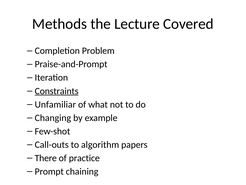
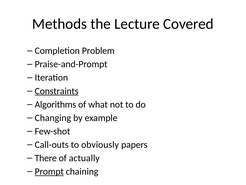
Unfamiliar: Unfamiliar -> Algorithms (55, 104)
algorithm: algorithm -> obviously (100, 144)
practice: practice -> actually (84, 158)
Prompt underline: none -> present (49, 171)
